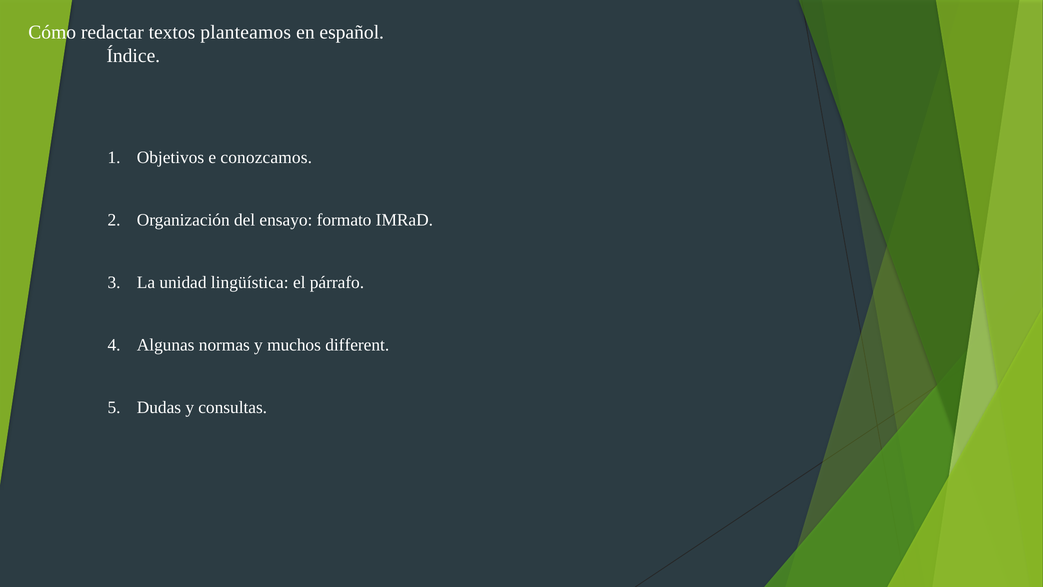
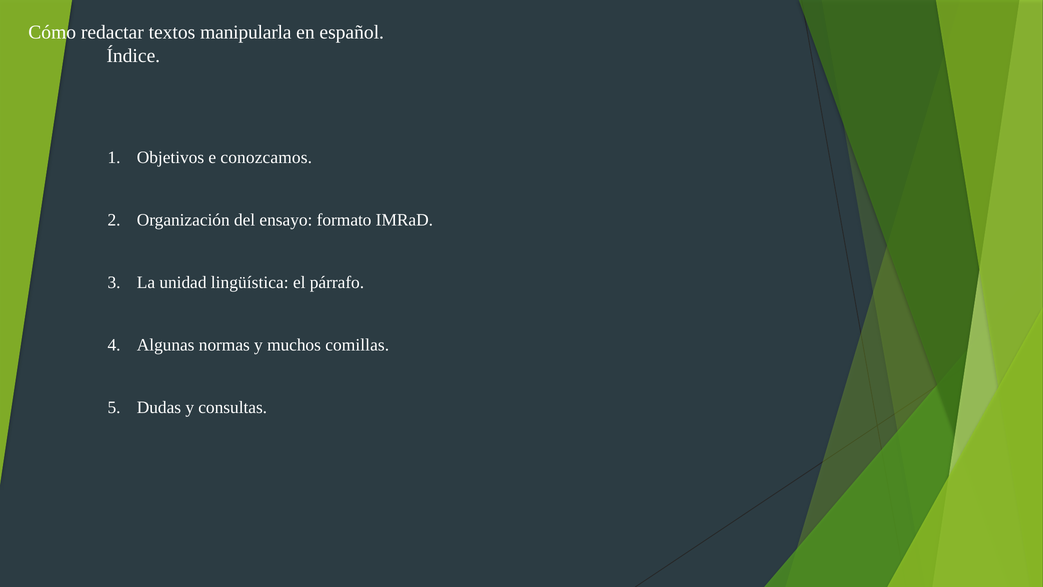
planteamos: planteamos -> manipularla (246, 32)
different: different -> comillas (357, 345)
